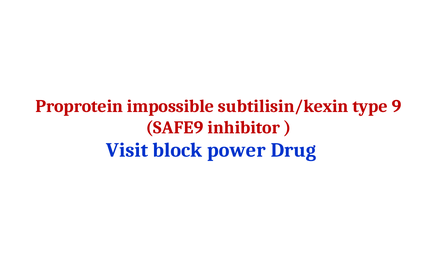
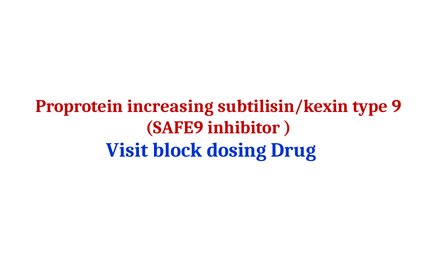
impossible: impossible -> increasing (170, 106)
power: power -> dosing (237, 150)
